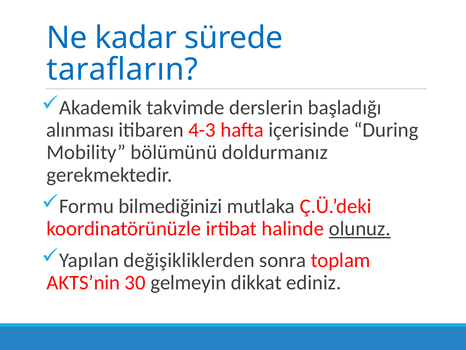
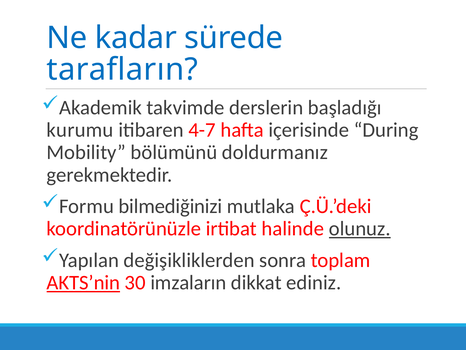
alınması: alınması -> kurumu (80, 130)
4-3: 4-3 -> 4-7 (202, 130)
AKTS’nin underline: none -> present (83, 282)
gelmeyin: gelmeyin -> imzaların (188, 282)
